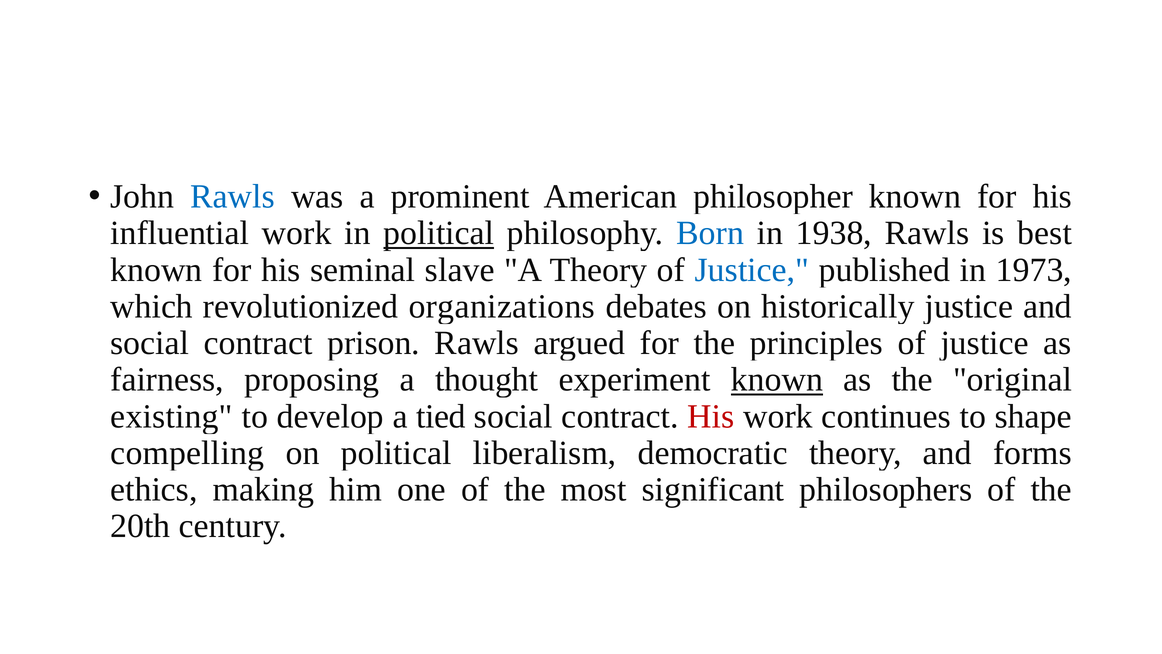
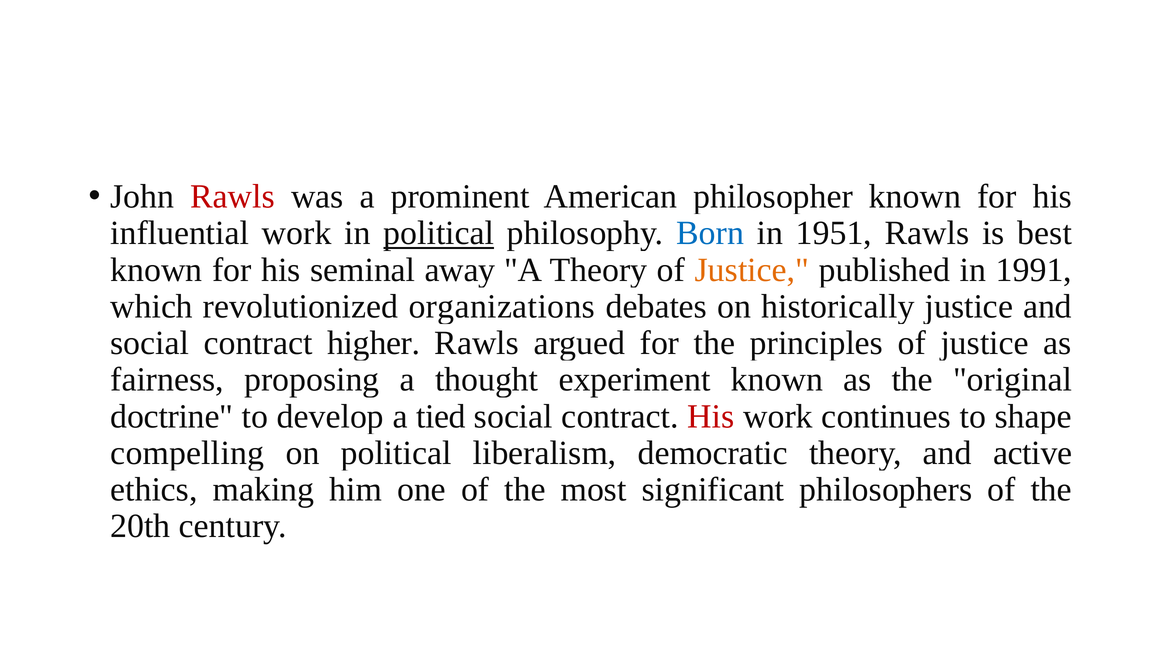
Rawls colour: blue -> red (233, 196)
1938: 1938 -> 1951 (834, 233)
slave: slave -> away (460, 270)
Justice colour: blue -> orange (752, 270)
1973: 1973 -> 1991 (1034, 270)
prison: prison -> higher (374, 343)
known underline: present -> none (777, 380)
existing: existing -> doctrine (172, 416)
forms: forms -> active (1033, 453)
